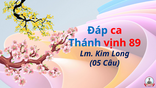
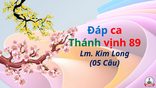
Thánh colour: blue -> green (85, 43)
